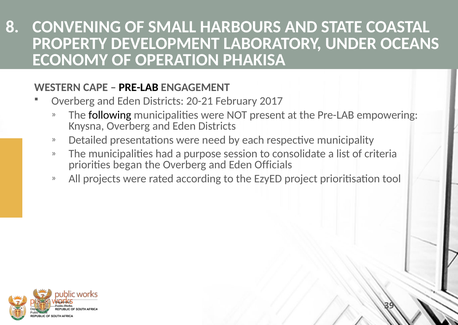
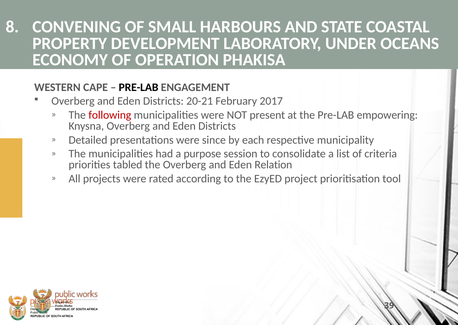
following colour: black -> red (110, 115)
need: need -> since (214, 140)
began: began -> tabled (128, 165)
Officials: Officials -> Relation (273, 165)
